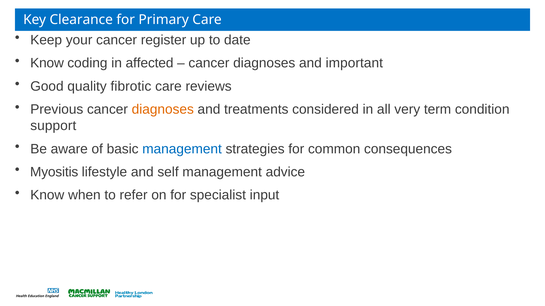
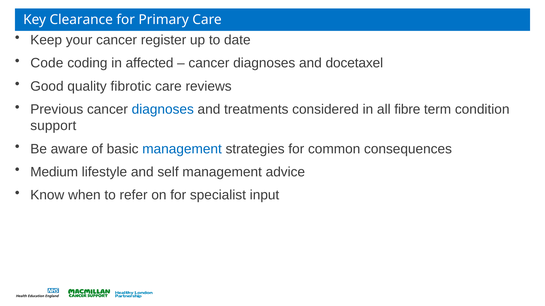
Know: Know -> Code (47, 63)
important: important -> docetaxel (354, 63)
diagnoses colour: orange -> blue (163, 110)
very: very -> fibre (407, 110)
Myositis: Myositis -> Medium (54, 172)
